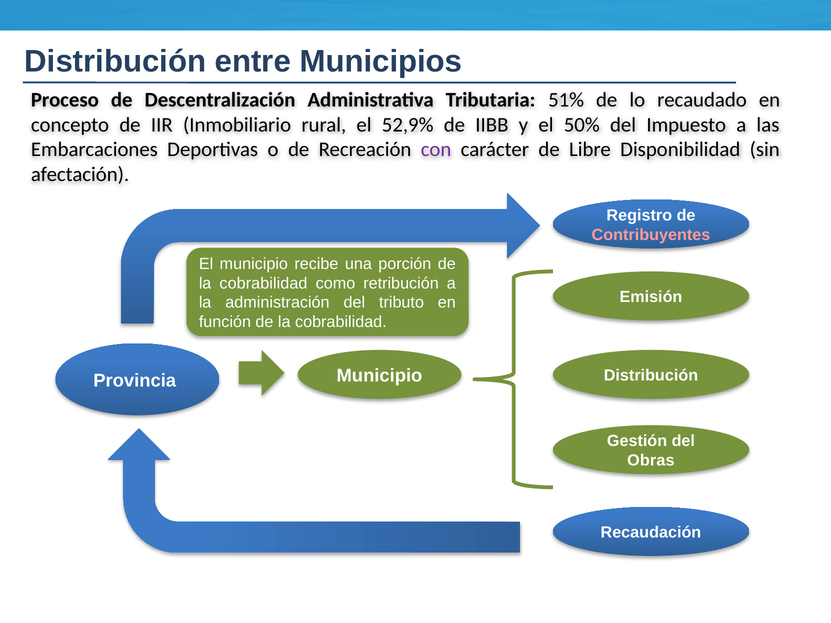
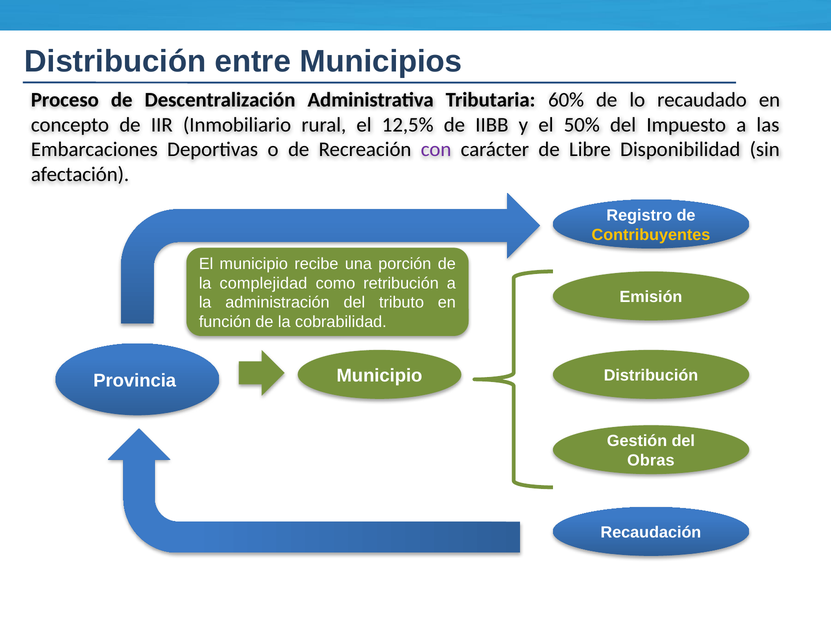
51%: 51% -> 60% (566, 100)
52,9%: 52,9% -> 12,5% (408, 125)
Contribuyentes colour: pink -> yellow (651, 235)
cobrabilidad: cobrabilidad -> complejidad (263, 283)
